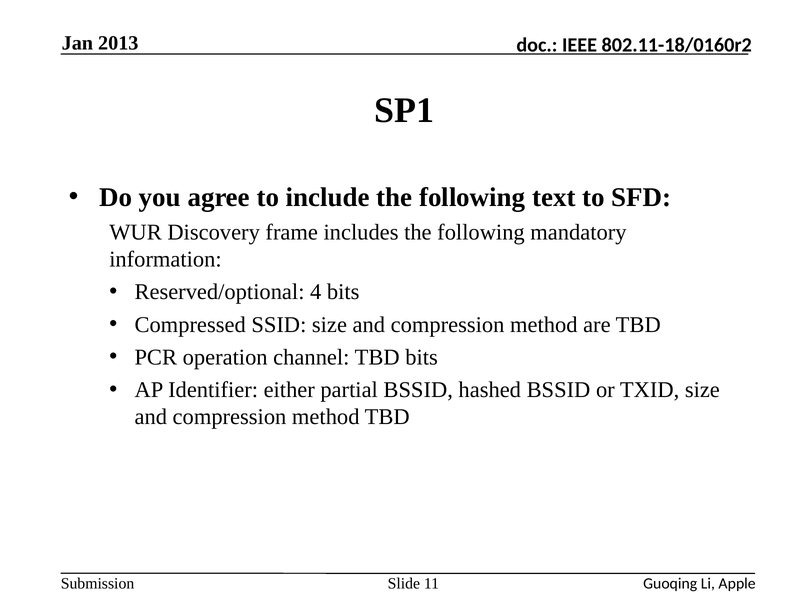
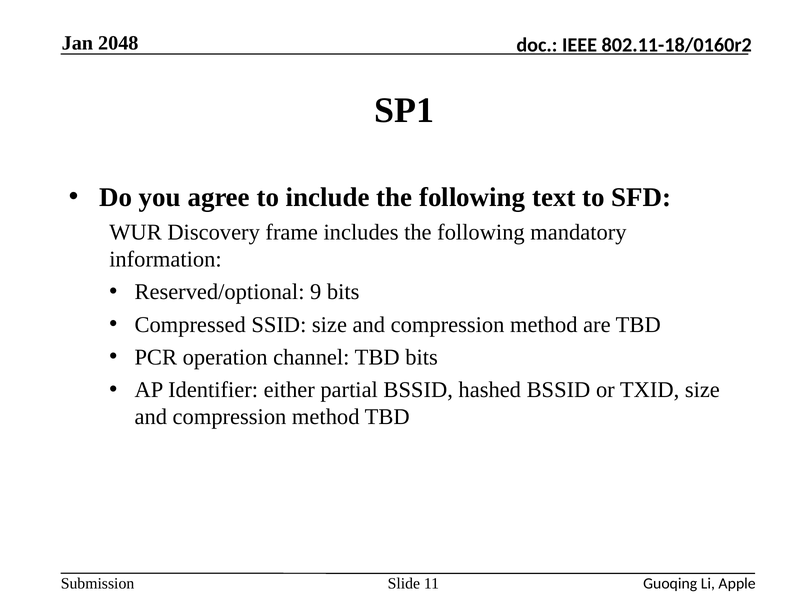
2013: 2013 -> 2048 (118, 43)
4: 4 -> 9 (316, 292)
